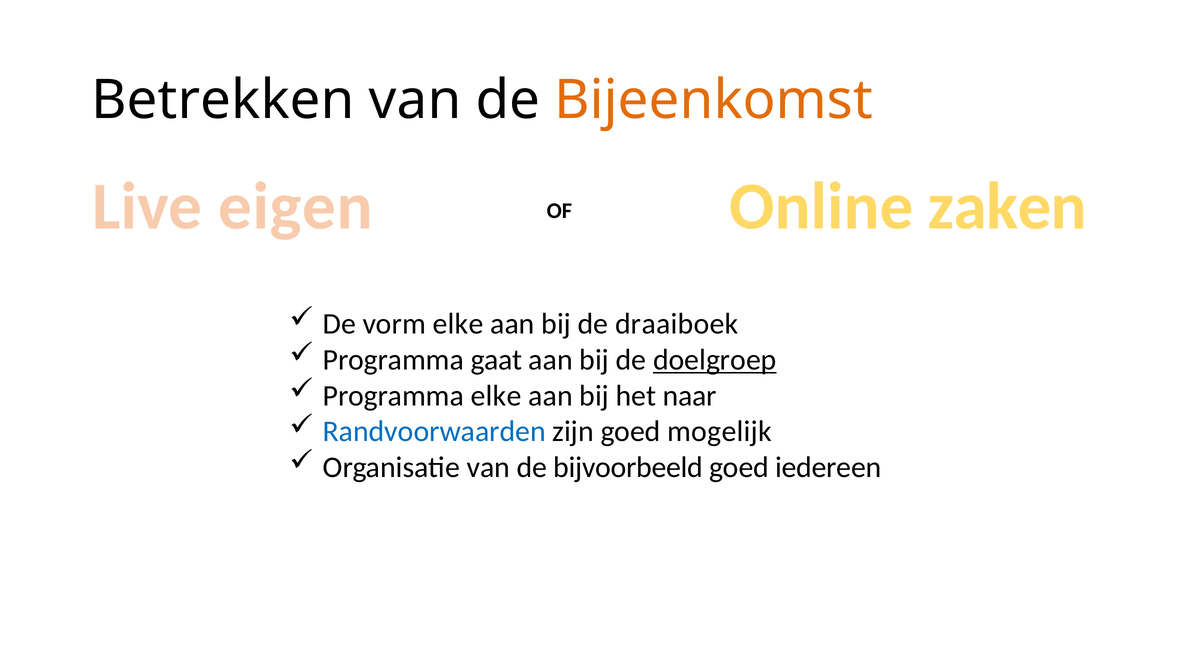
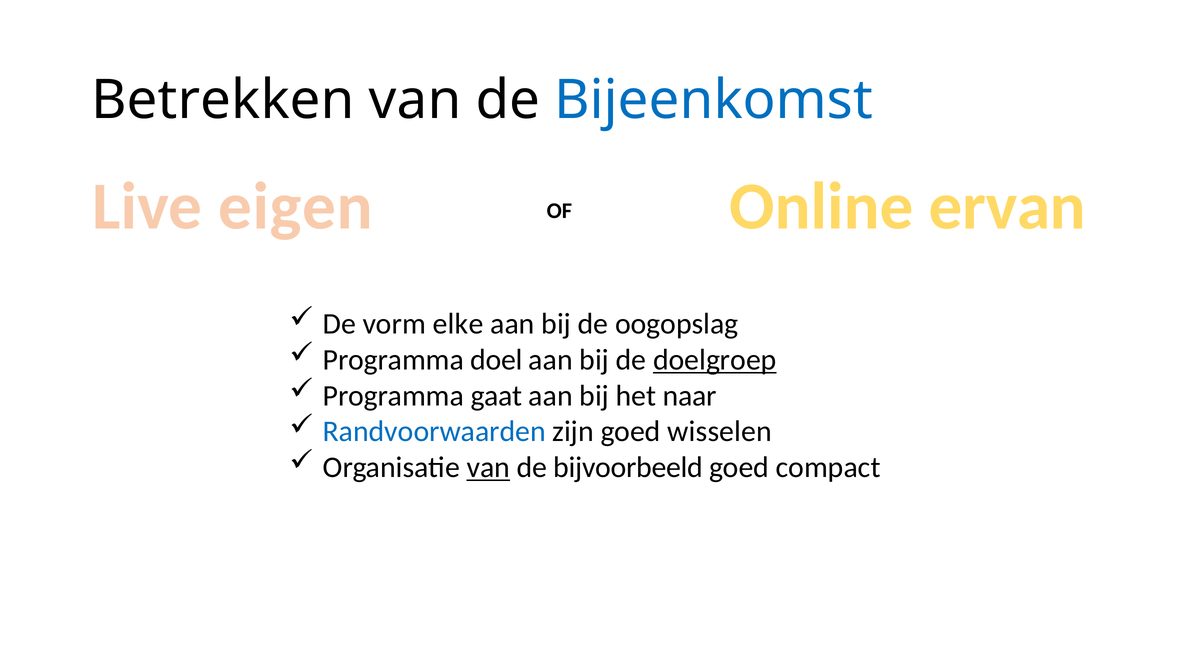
Bijeenkomst colour: orange -> blue (714, 100)
zaken: zaken -> ervan (1007, 207)
draaiboek: draaiboek -> oogopslag (677, 324)
gaat: gaat -> doel (496, 360)
Programma elke: elke -> gaat (496, 396)
mogelijk: mogelijk -> wisselen (720, 431)
van underline: none -> present (488, 467)
iedereen: iedereen -> compact (828, 467)
